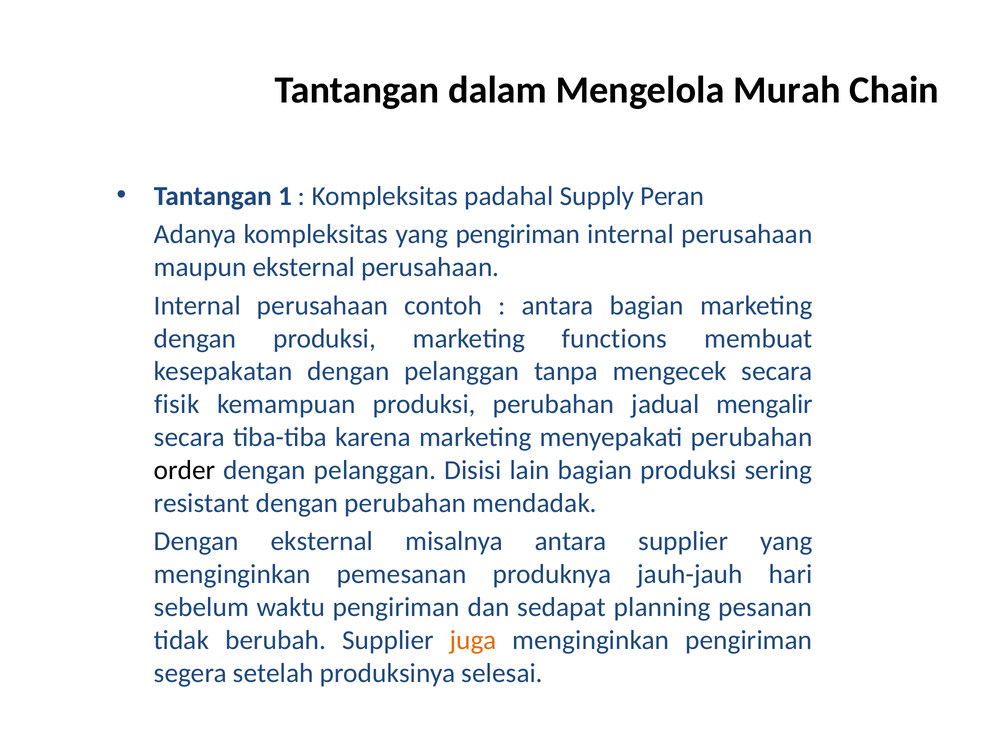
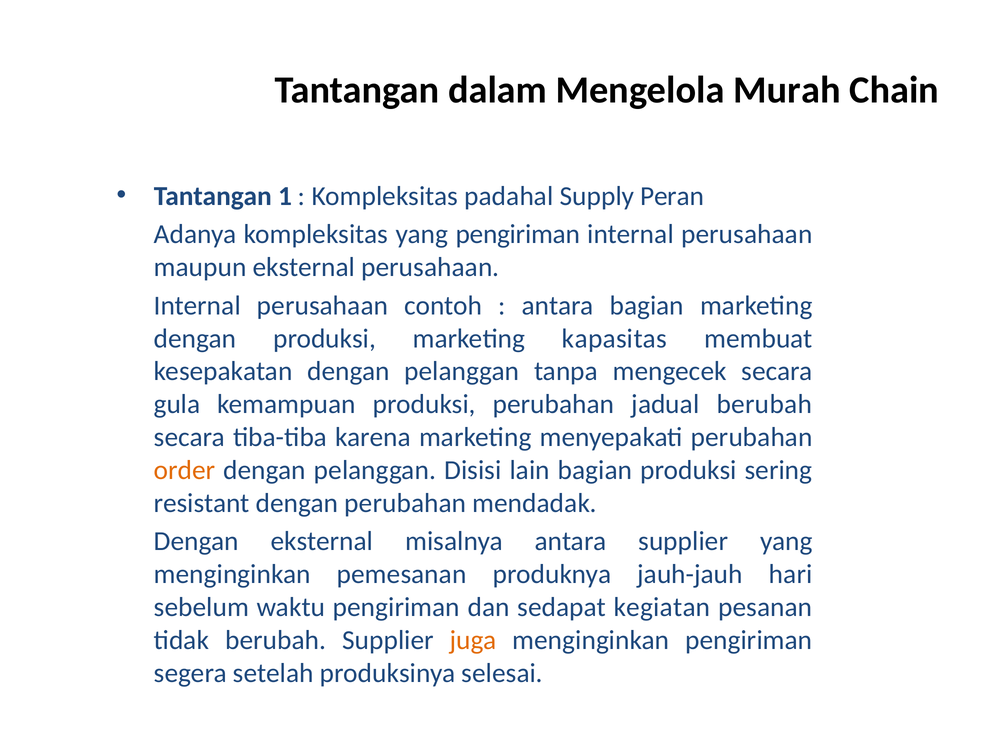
functions: functions -> kapasitas (614, 339)
fisik: fisik -> gula (177, 404)
jadual mengalir: mengalir -> berubah (764, 404)
order colour: black -> orange (184, 470)
planning: planning -> kegiatan (662, 607)
